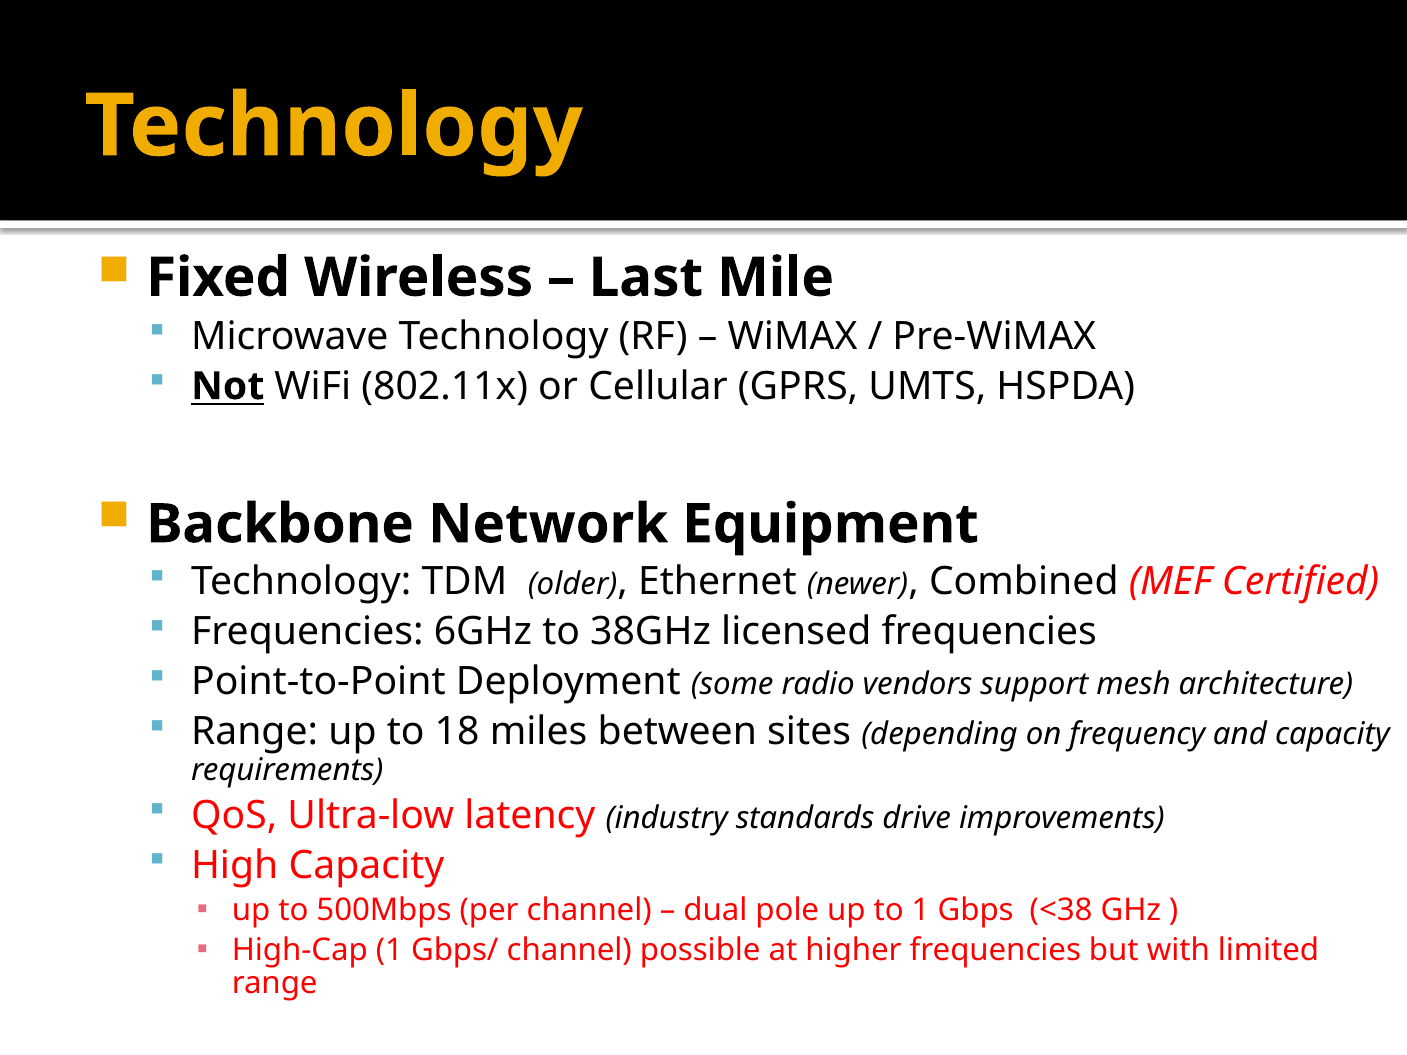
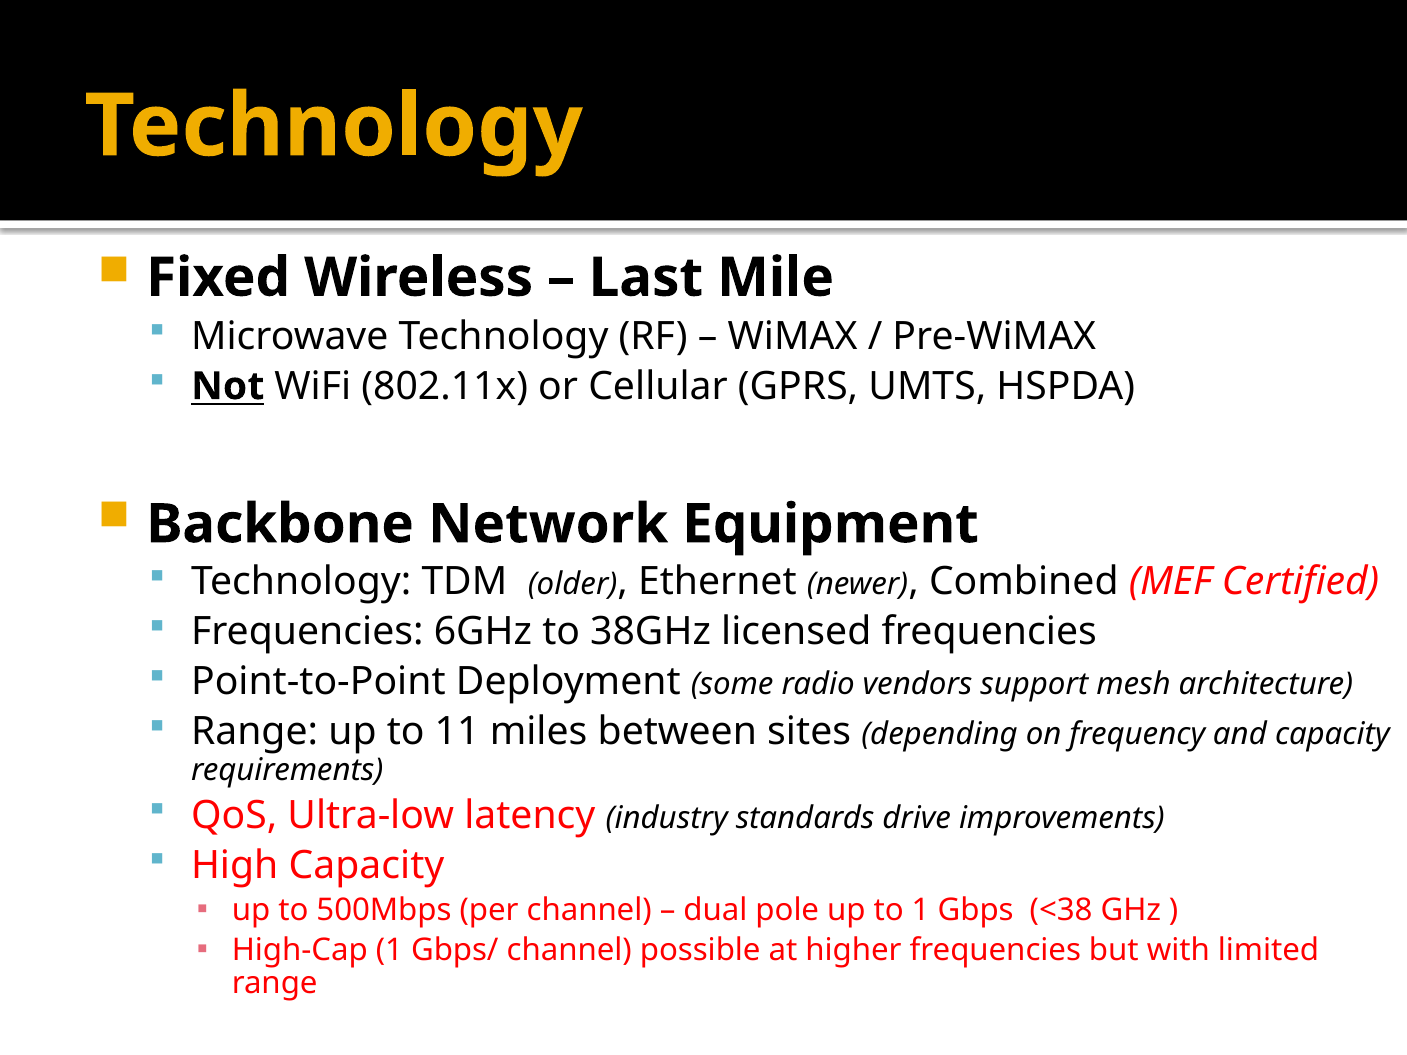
18: 18 -> 11 (457, 732)
